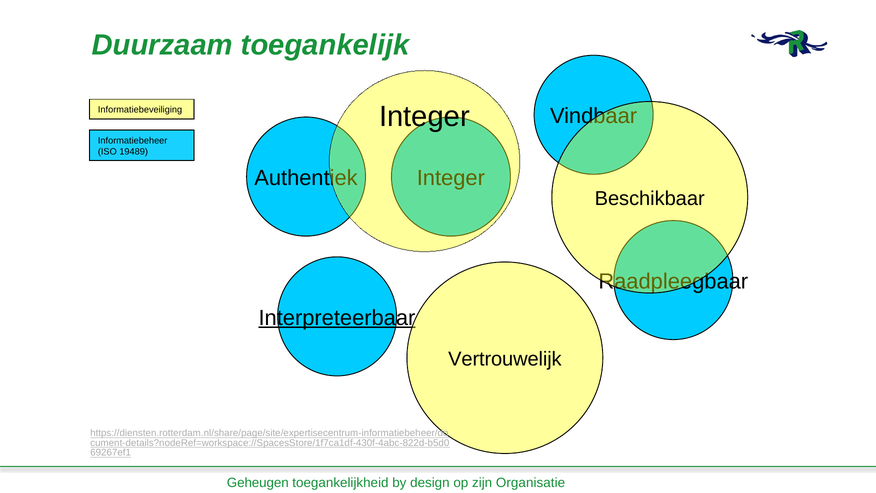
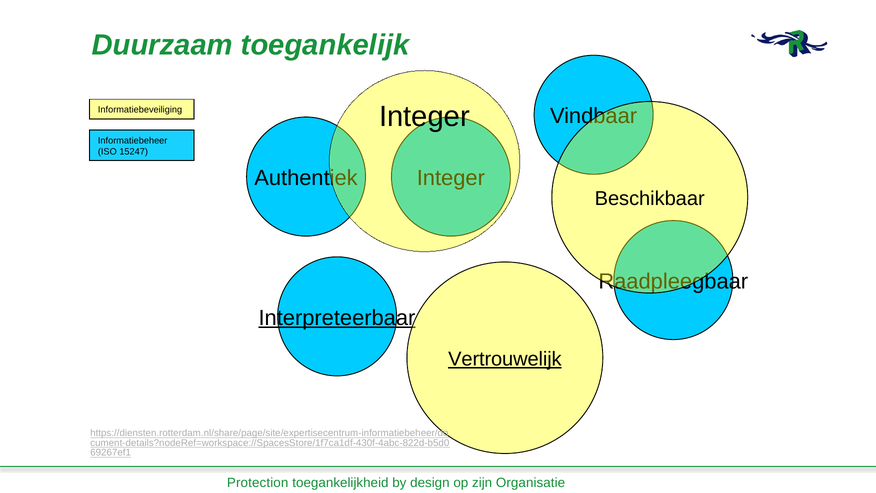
19489: 19489 -> 15247 (134, 151)
Vertrouwelijk underline: none -> present (505, 359)
Geheugen: Geheugen -> Protection (258, 483)
